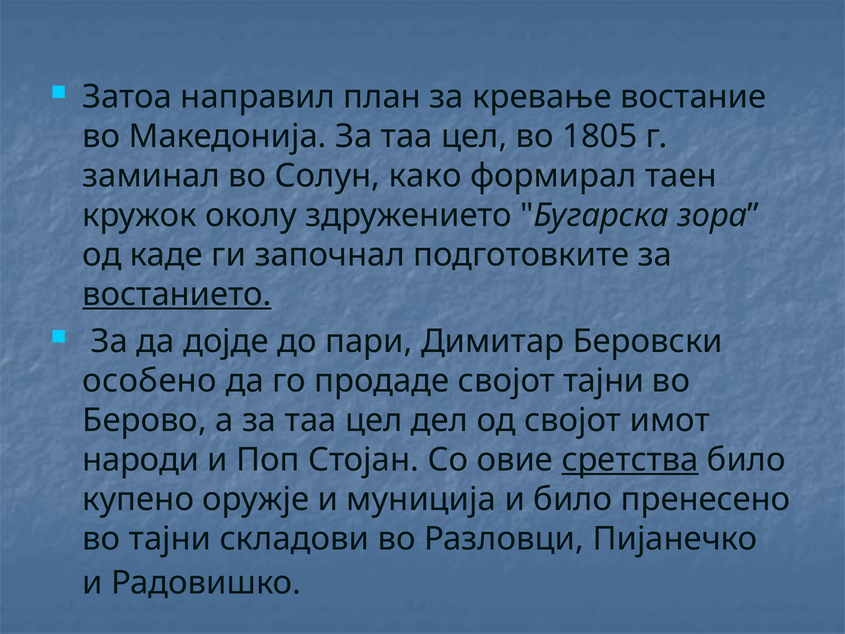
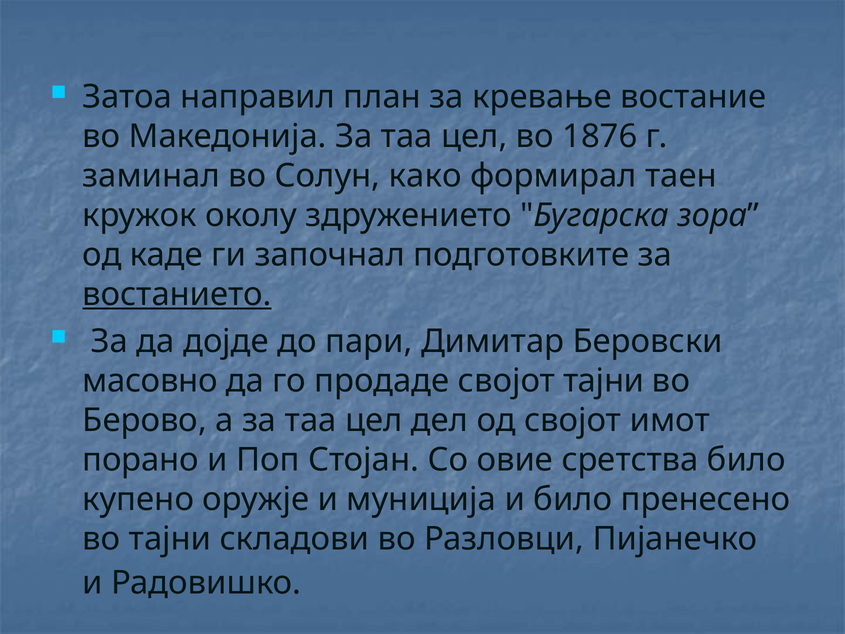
1805: 1805 -> 1876 (600, 136)
особено: особено -> масовно (150, 381)
народи: народи -> порано (141, 460)
сретства underline: present -> none (630, 460)
